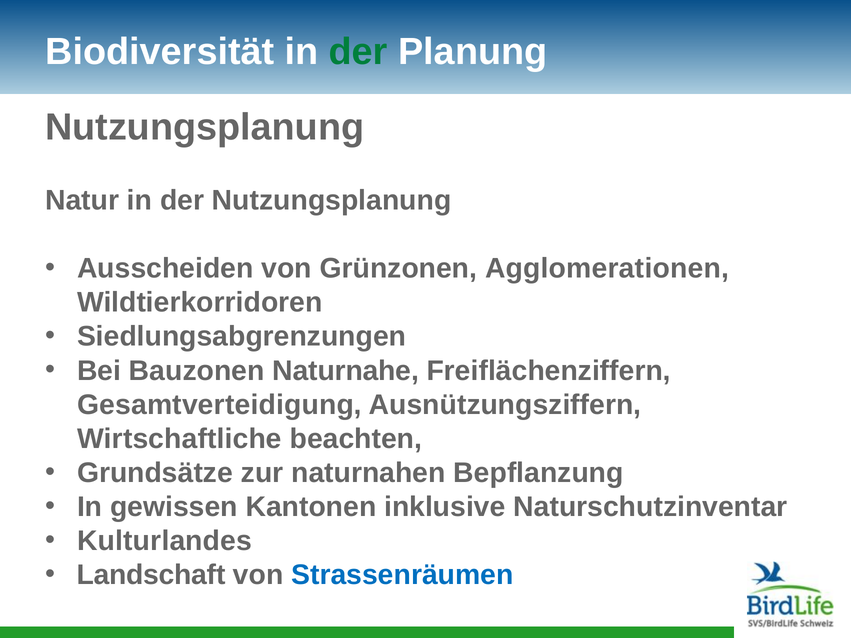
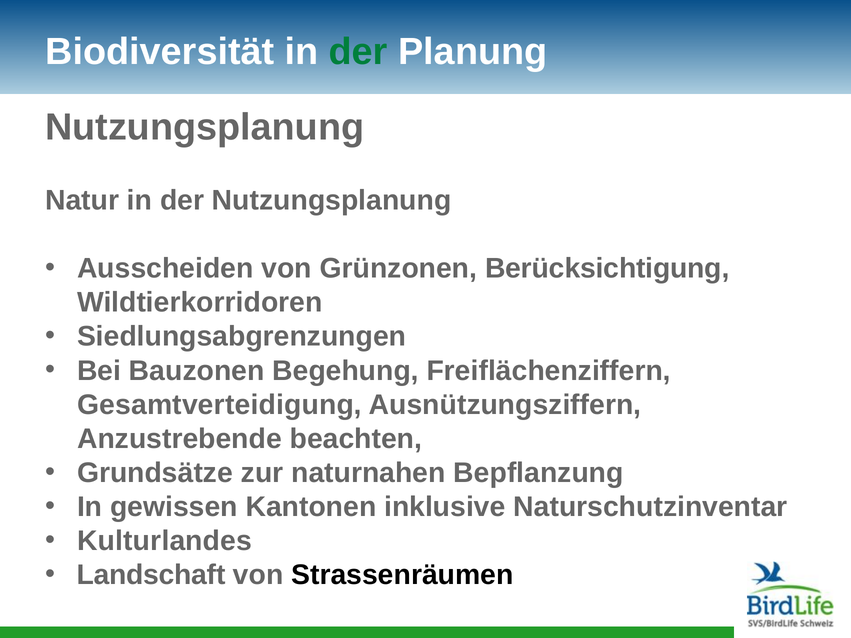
Agglomerationen: Agglomerationen -> Berücksichtigung (607, 269)
Naturnahe: Naturnahe -> Begehung (346, 371)
Wirtschaftliche: Wirtschaftliche -> Anzustrebende (179, 439)
Strassenräumen colour: blue -> black (402, 575)
